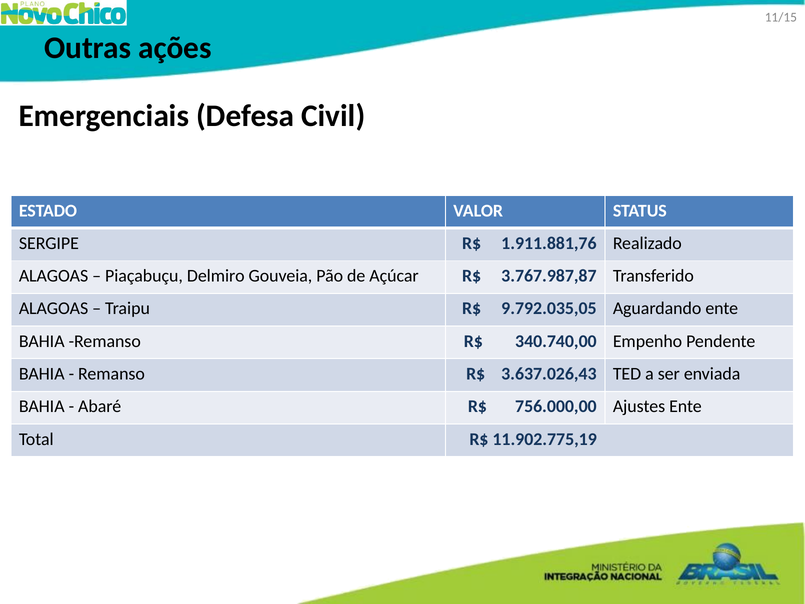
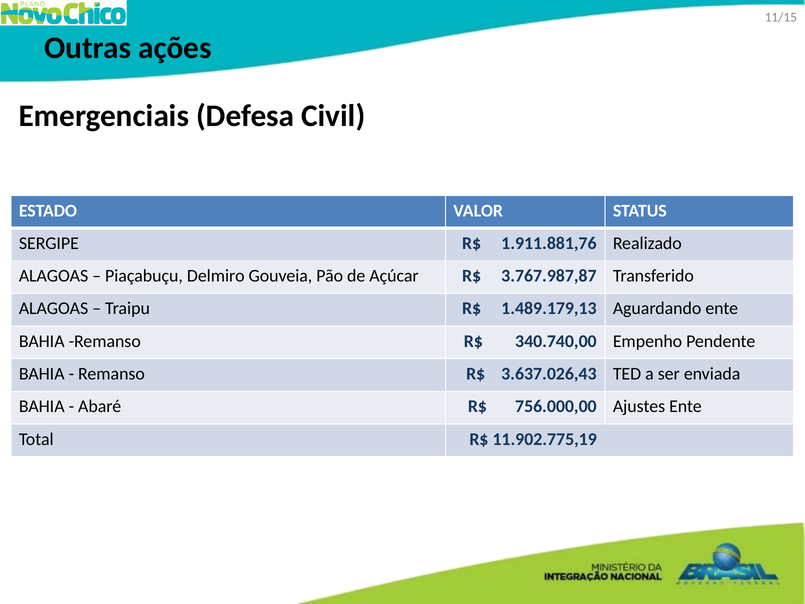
9.792.035,05: 9.792.035,05 -> 1.489.179,13 (549, 308)
